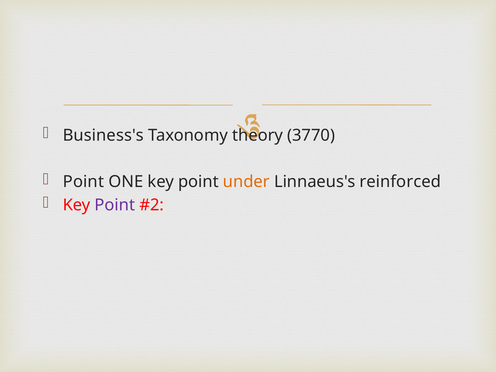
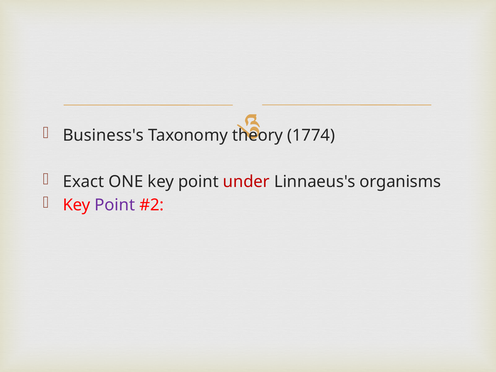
3770: 3770 -> 1774 (311, 136)
Point: Point -> Exact (83, 182)
under colour: orange -> red (246, 182)
reinforced: reinforced -> organisms (400, 182)
